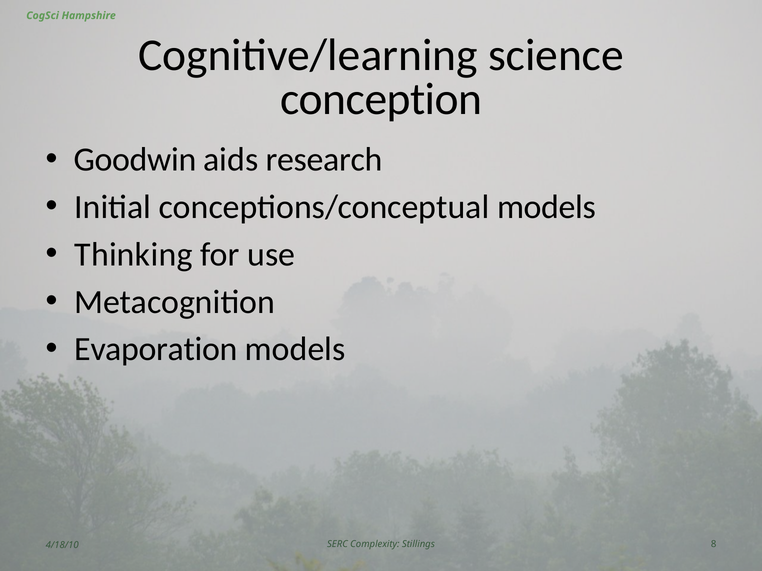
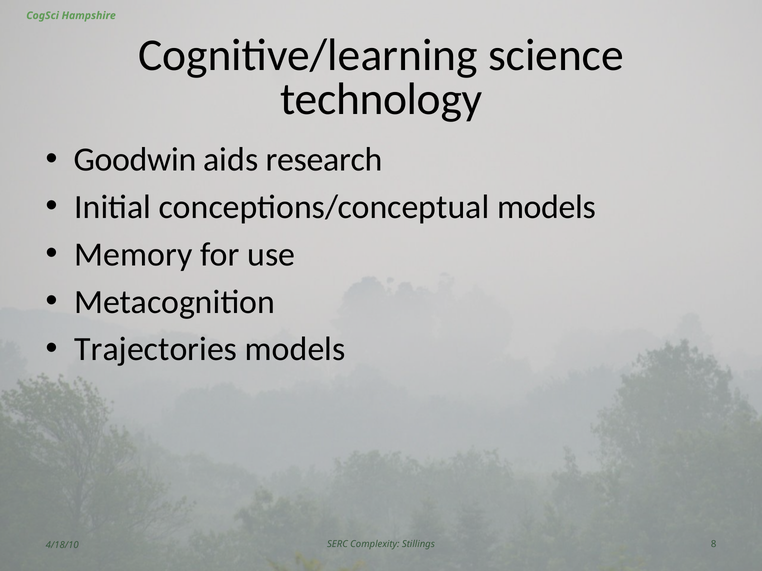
conception: conception -> technology (381, 99)
Thinking: Thinking -> Memory (133, 255)
Evaporation: Evaporation -> Trajectories (156, 350)
